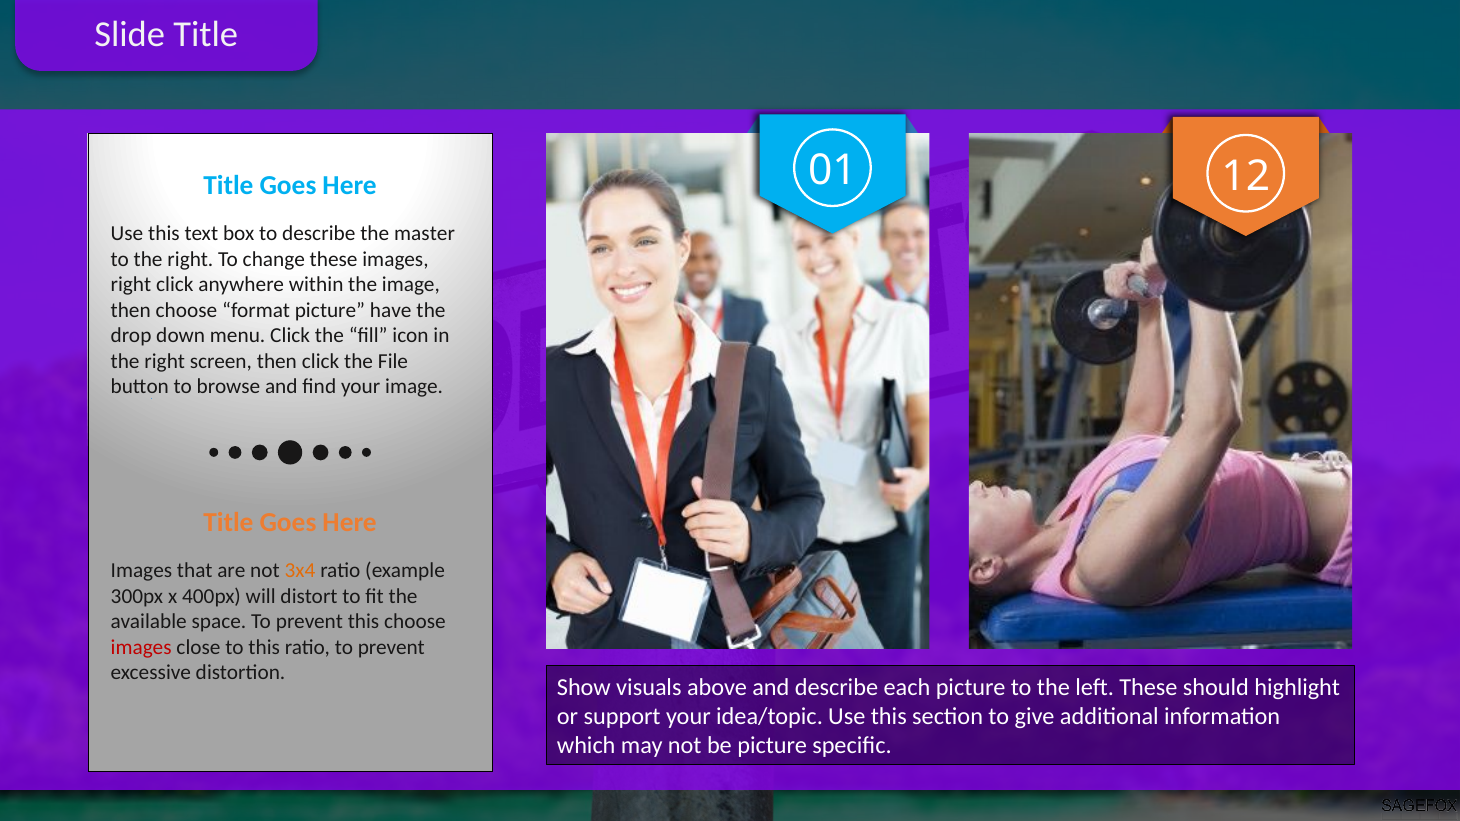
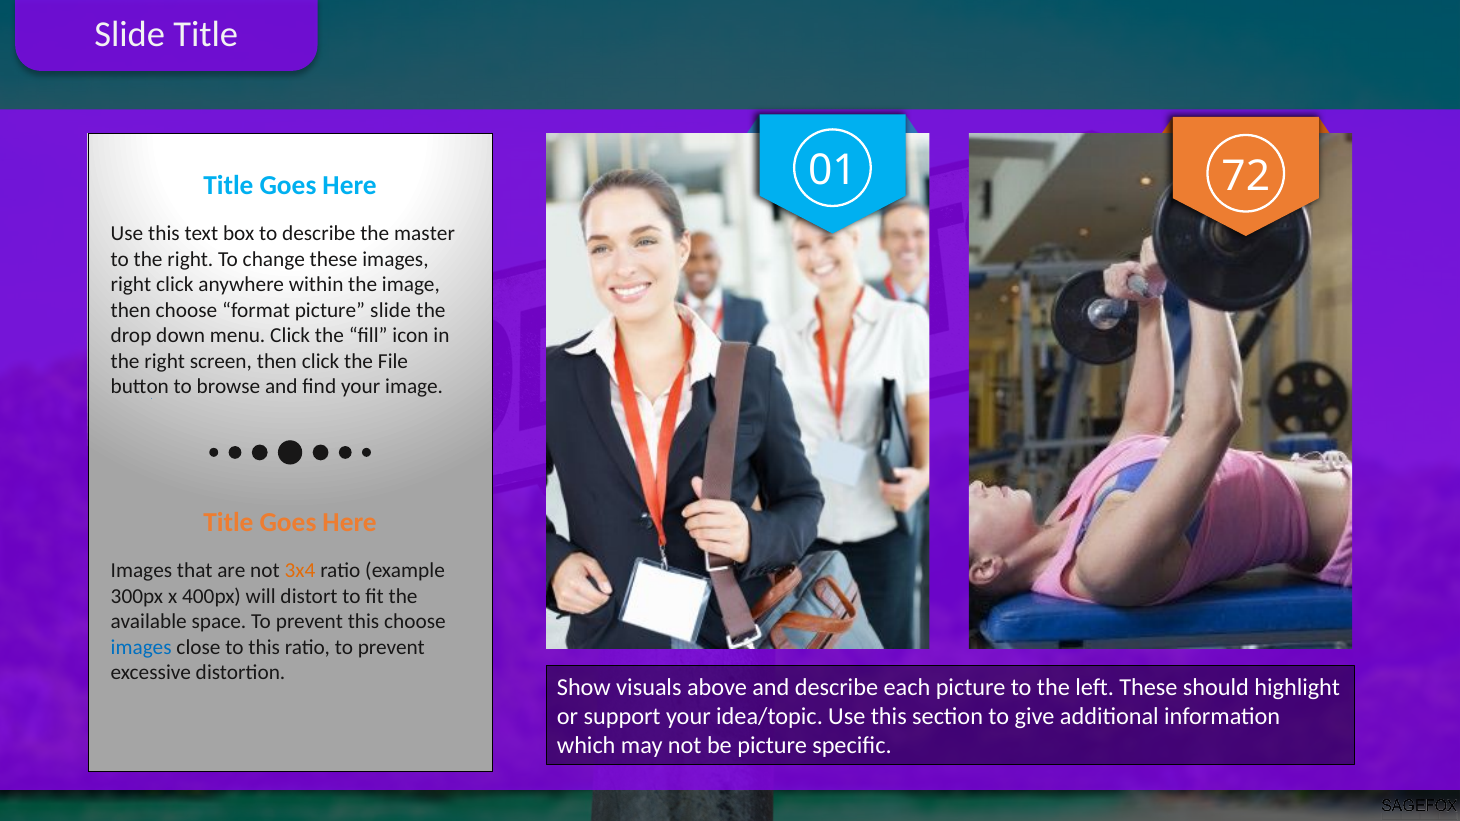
12: 12 -> 72 (1246, 176)
picture have: have -> slide (391, 310)
images colour: red -> blue (141, 647)
